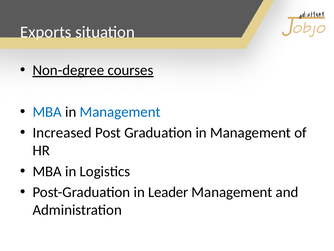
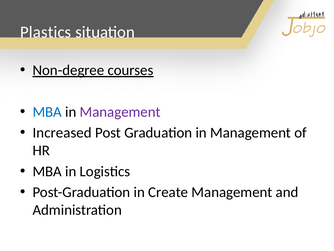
Exports: Exports -> Plastics (46, 32)
Management colour: blue -> purple (120, 112)
Leader: Leader -> Create (168, 192)
